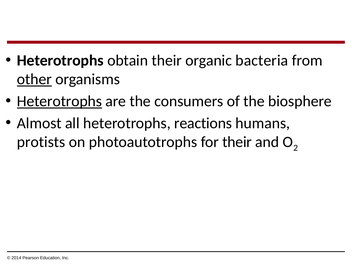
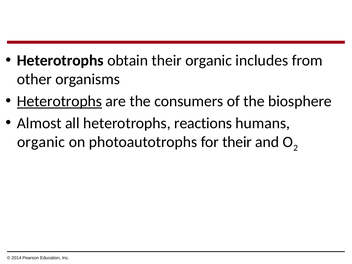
bacteria: bacteria -> includes (262, 61)
other underline: present -> none (34, 79)
protists: protists -> organic (41, 142)
